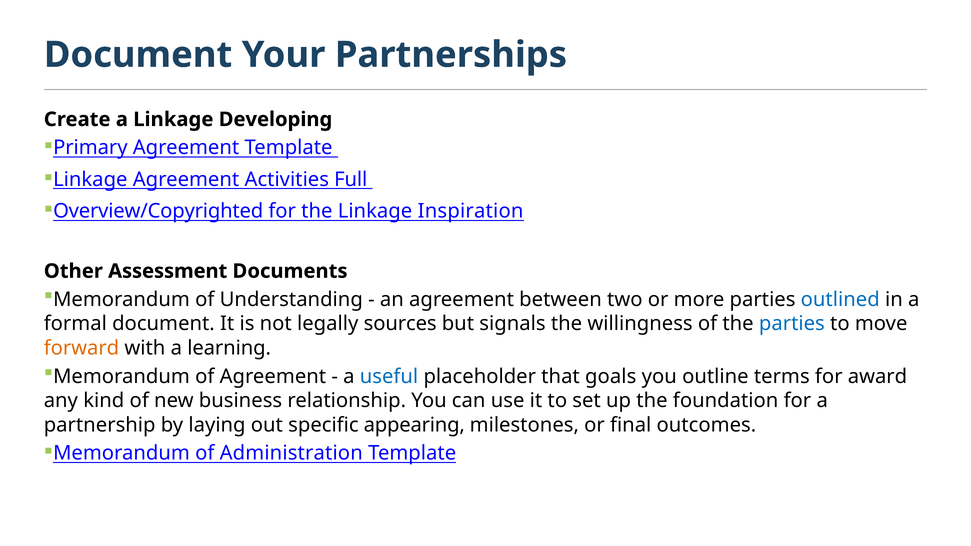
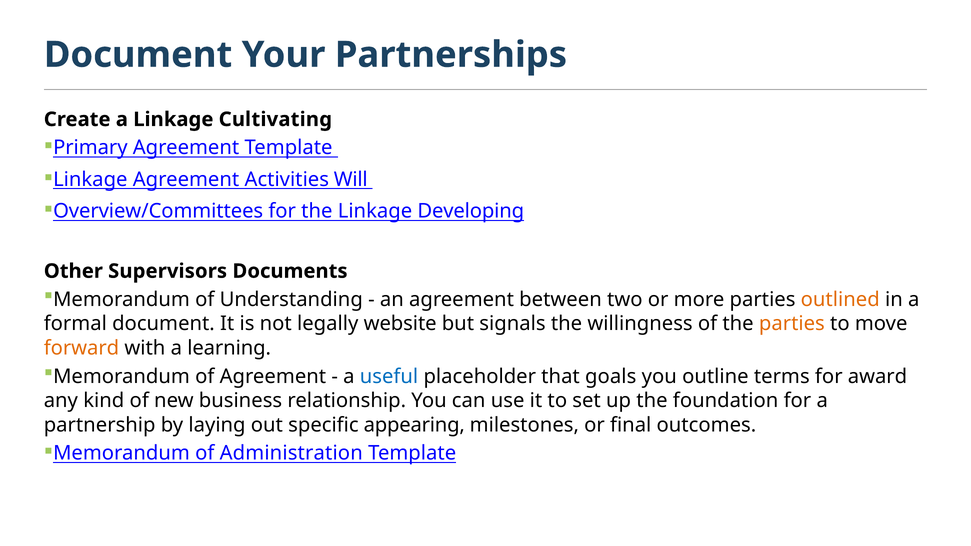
Developing: Developing -> Cultivating (275, 119)
Full: Full -> Will (351, 179)
Overview/Copyrighted: Overview/Copyrighted -> Overview/Committees (158, 211)
Inspiration: Inspiration -> Developing (471, 211)
Assessment: Assessment -> Supervisors (168, 271)
outlined colour: blue -> orange (840, 300)
sources: sources -> website (400, 324)
parties colour: blue -> orange (792, 324)
